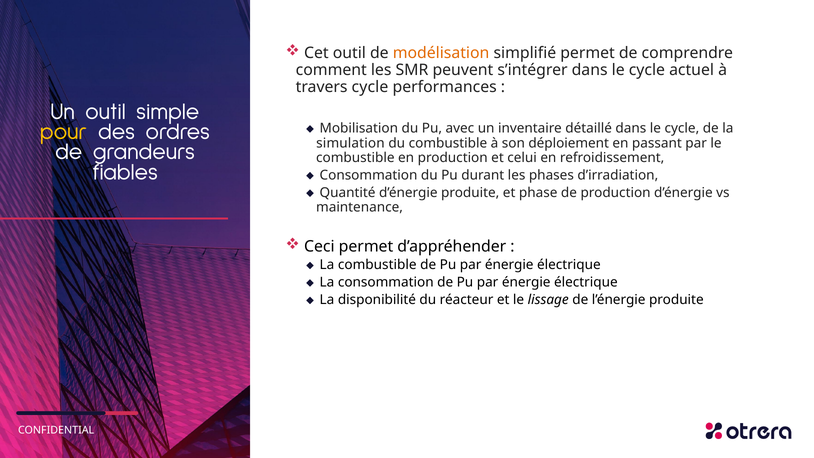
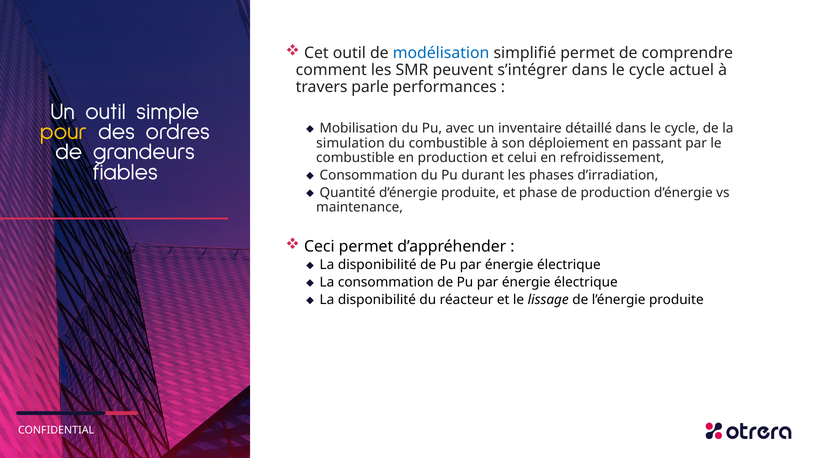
modélisation colour: orange -> blue (441, 53)
travers cycle: cycle -> parle (370, 87)
combustible: combustible -> disponibilité (377, 265)
